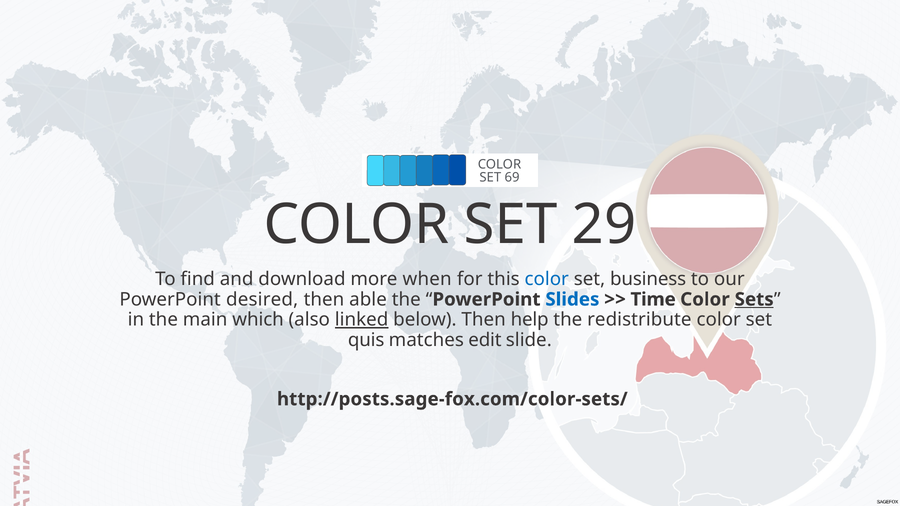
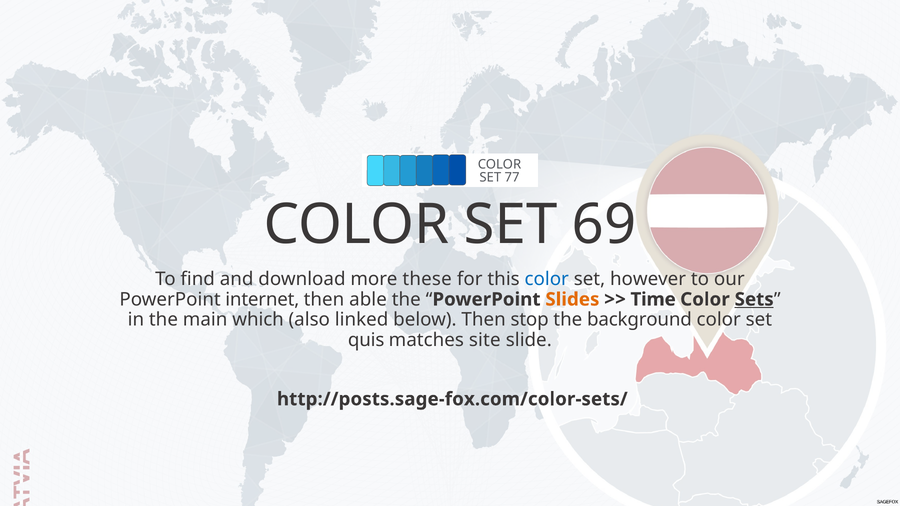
69: 69 -> 77 (512, 177)
29: 29 -> 69 (604, 225)
when: when -> these (427, 279)
business: business -> however (648, 279)
desired: desired -> internet (262, 300)
Slides colour: blue -> orange (572, 300)
linked underline: present -> none (362, 320)
help: help -> stop (530, 320)
redistribute: redistribute -> background (639, 320)
edit: edit -> site (485, 340)
